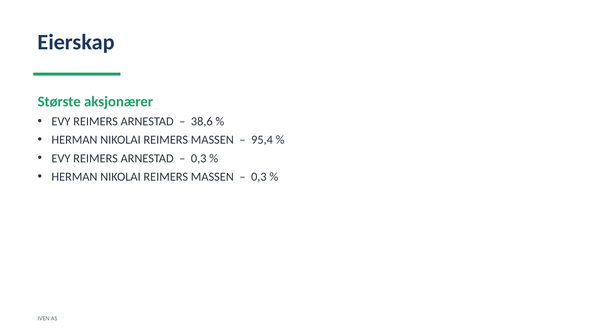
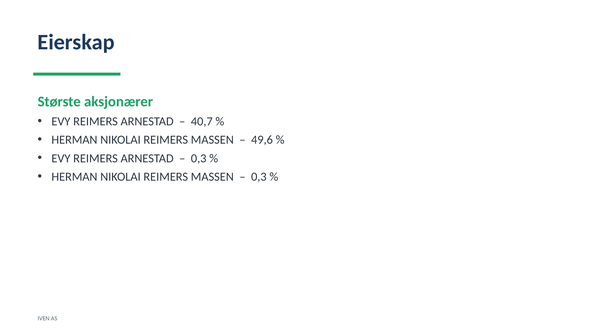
38,6: 38,6 -> 40,7 (202, 122)
95,4: 95,4 -> 49,6 (262, 140)
